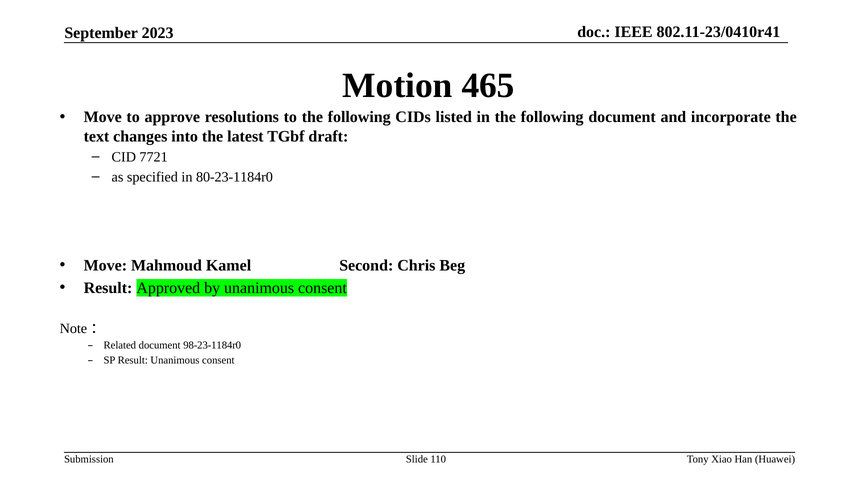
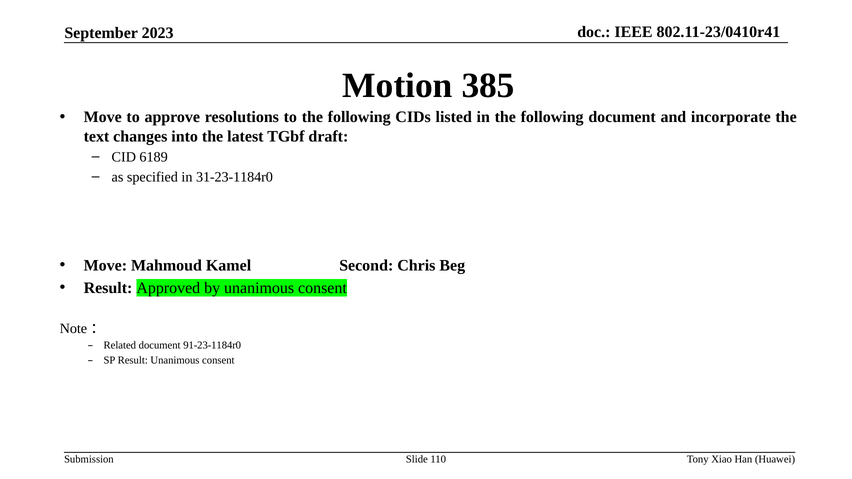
465: 465 -> 385 (488, 86)
7721: 7721 -> 6189 (154, 157)
80-23-1184r0: 80-23-1184r0 -> 31-23-1184r0 (234, 177)
98-23-1184r0: 98-23-1184r0 -> 91-23-1184r0 (212, 345)
